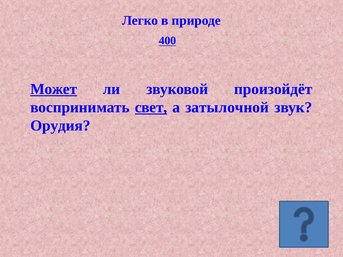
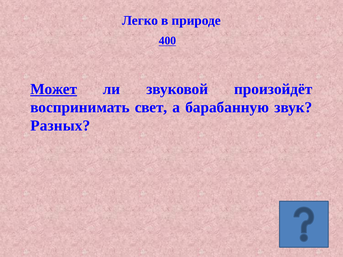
свет underline: present -> none (151, 108)
затылочной: затылочной -> барабанную (227, 108)
Орудия: Орудия -> Разных (60, 126)
